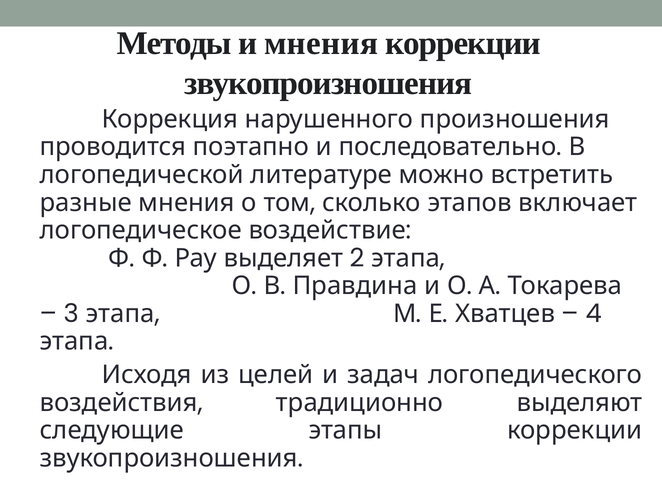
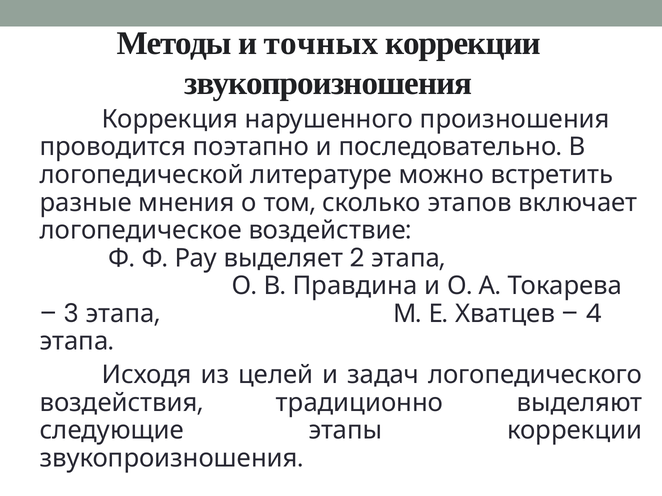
и мнения: мнения -> точных (321, 44)
